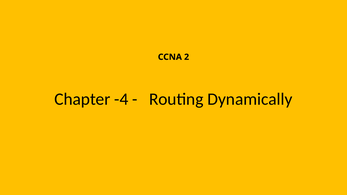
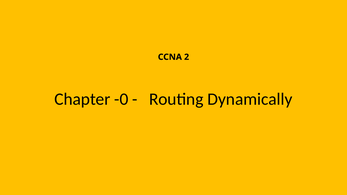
-4: -4 -> -0 (121, 99)
